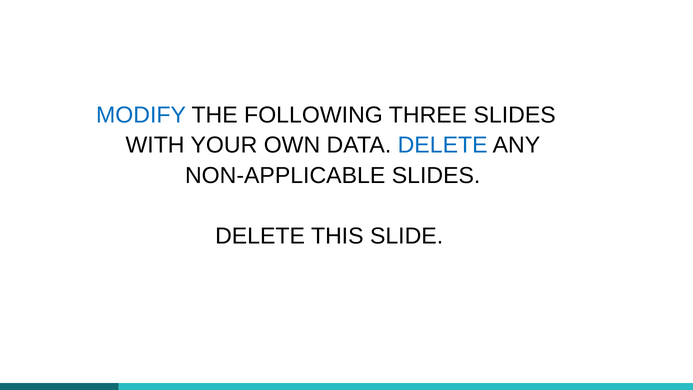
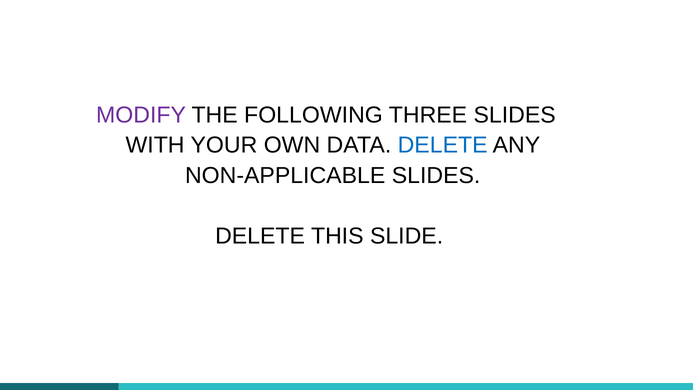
MODIFY colour: blue -> purple (141, 115)
